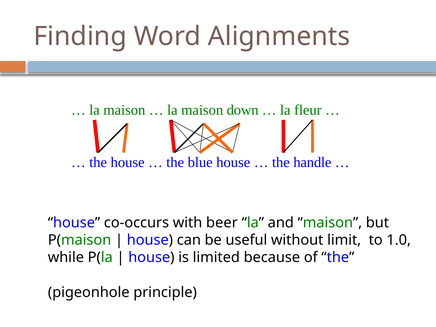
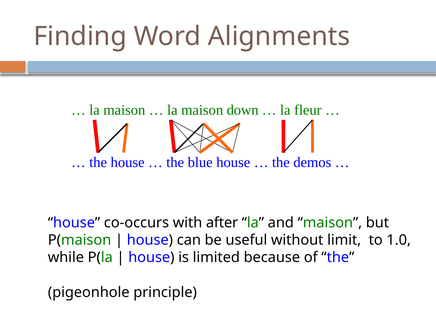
handle: handle -> demos (312, 162)
beer: beer -> after (222, 223)
